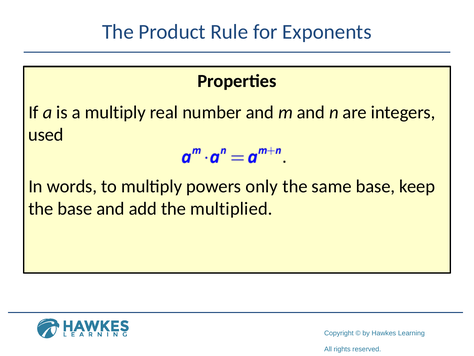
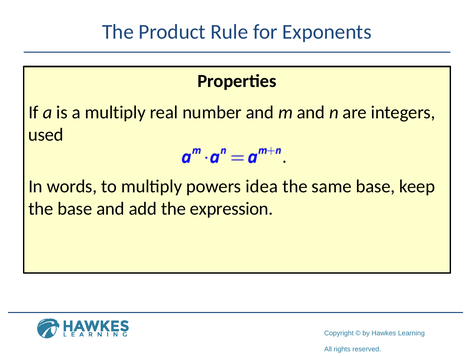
only: only -> idea (262, 186)
multiplied: multiplied -> expression (232, 208)
